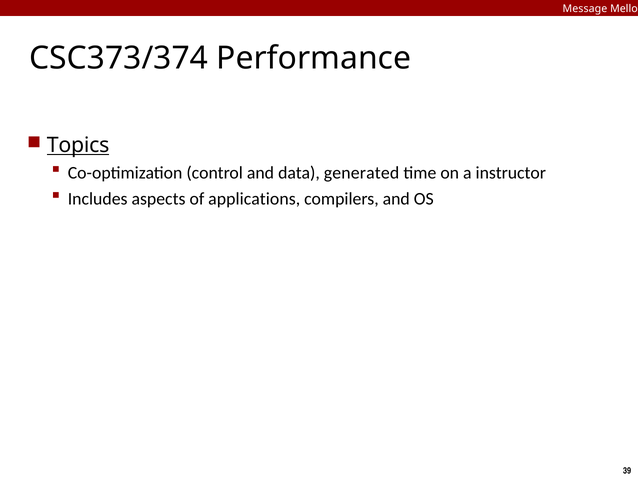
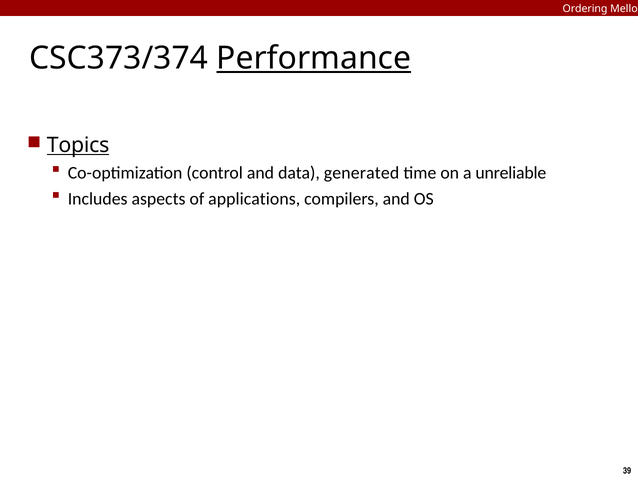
Message: Message -> Ordering (585, 9)
Performance underline: none -> present (314, 58)
instructor: instructor -> unreliable (511, 173)
